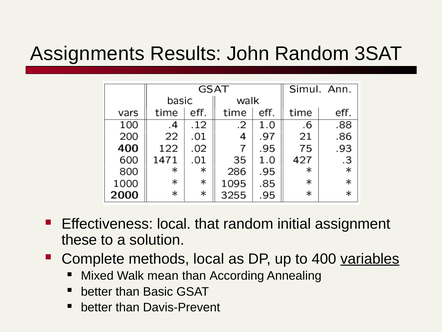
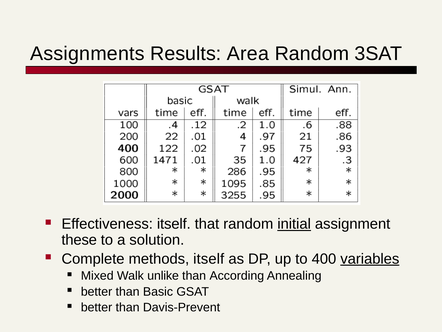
John: John -> Area (248, 54)
Effectiveness local: local -> itself (174, 224)
initial underline: none -> present (294, 224)
methods local: local -> itself (209, 258)
mean: mean -> unlike (163, 276)
